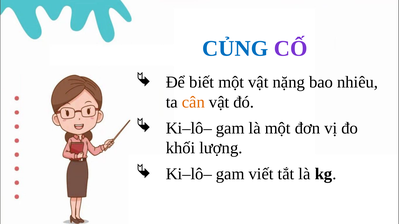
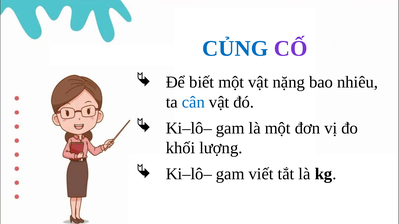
cân colour: orange -> blue (193, 102)
